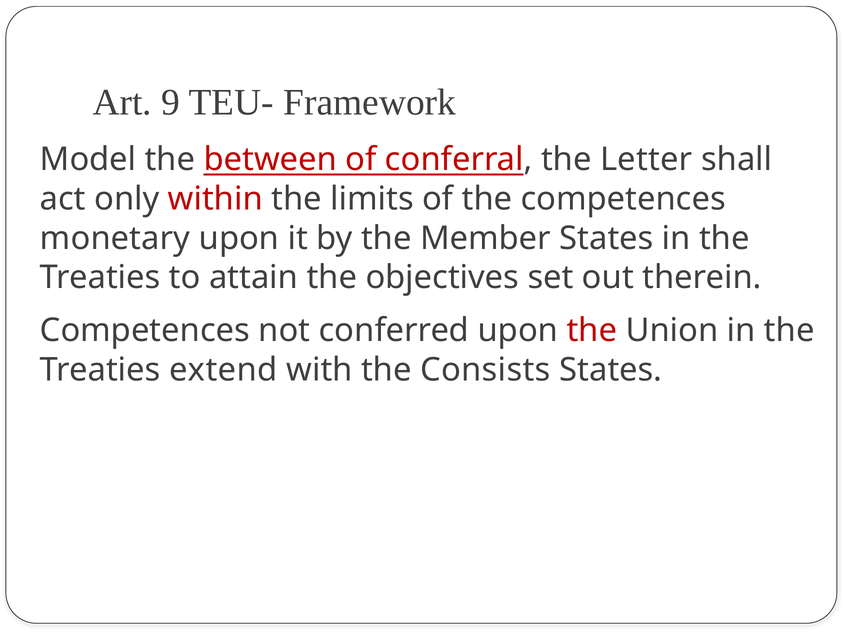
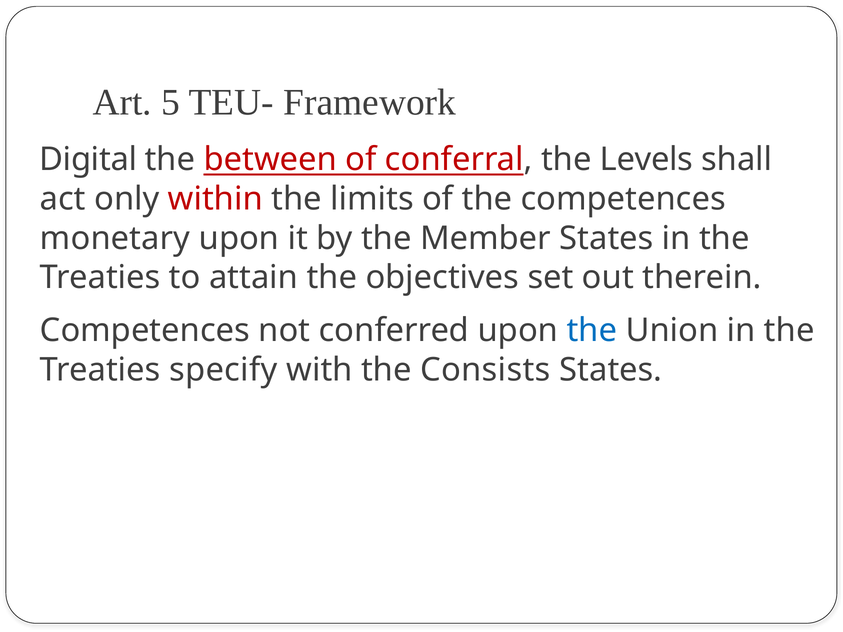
9: 9 -> 5 (171, 102)
Model: Model -> Digital (88, 160)
Letter: Letter -> Levels (647, 160)
the colour: red -> blue (592, 331)
extend: extend -> specify (223, 370)
